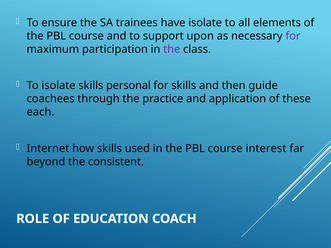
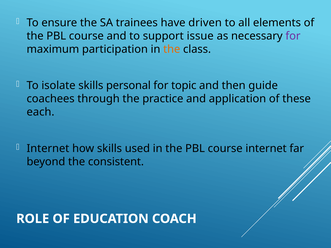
have isolate: isolate -> driven (205, 23)
upon: upon -> issue (200, 36)
the colour: purple -> orange (172, 49)
for skills: skills -> topic (184, 86)
course interest: interest -> internet (266, 149)
